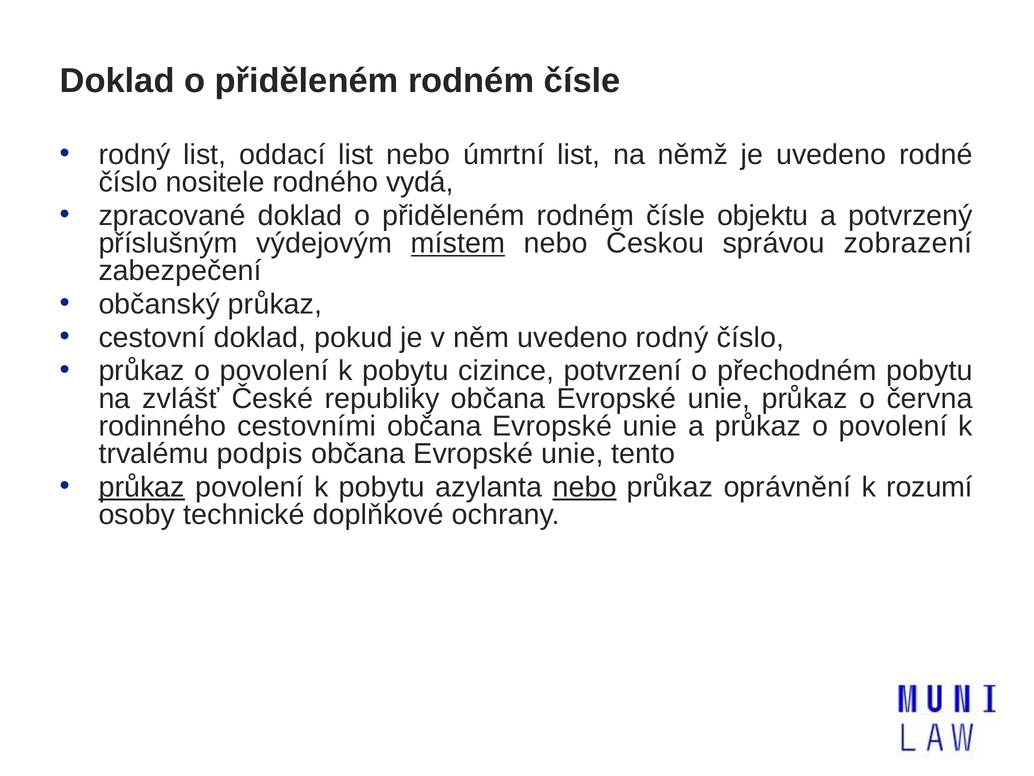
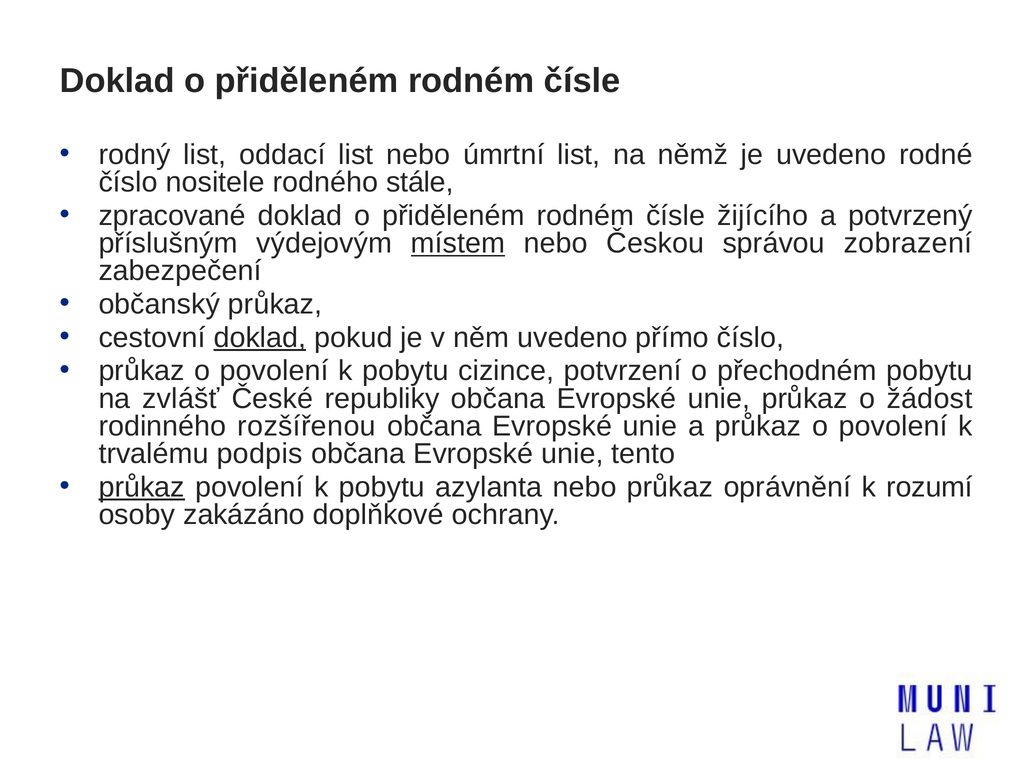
vydá: vydá -> stále (420, 182)
objektu: objektu -> žijícího (763, 216)
doklad underline: none -> present (260, 337)
uvedeno rodný: rodný -> přímo (672, 337)
června: června -> žádost (929, 398)
cestovními: cestovními -> rozšířenou (307, 426)
nebo underline: present -> none (585, 487)
technické: technické -> zakázáno (244, 514)
